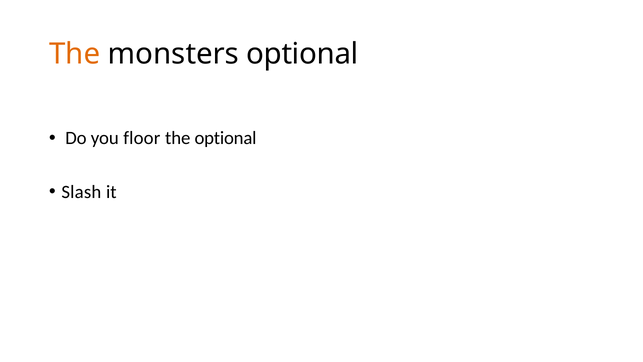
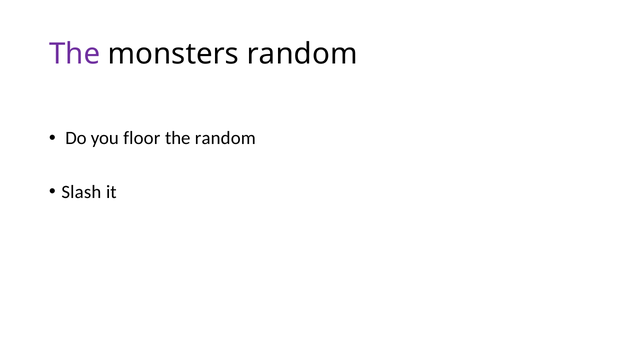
The colour: orange -> purple (75, 54)
monsters optional: optional -> random (302, 54)
the optional: optional -> random (225, 138)
